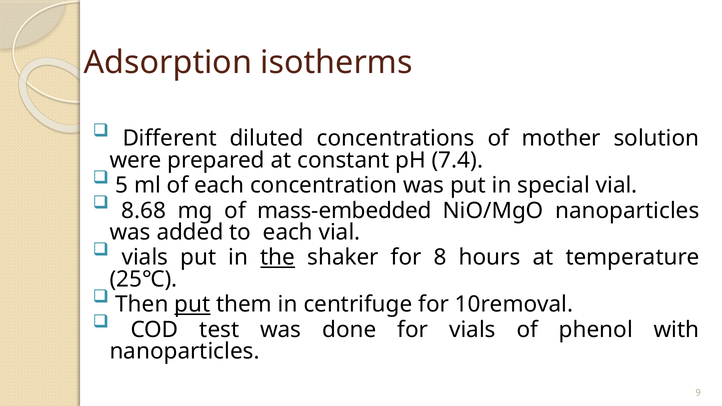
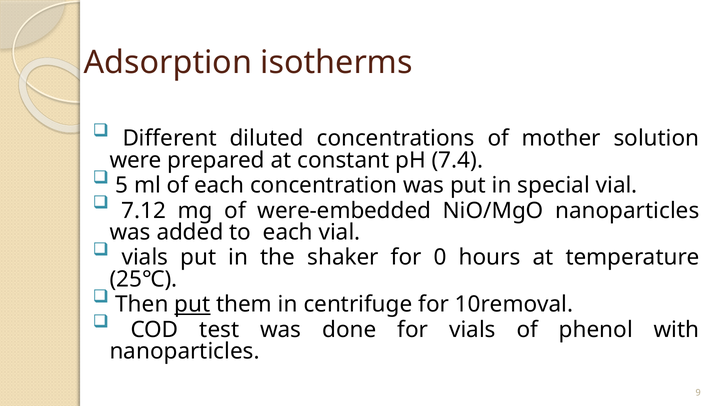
8.68: 8.68 -> 7.12 (144, 211)
mass-embedded: mass-embedded -> were-embedded (344, 211)
the underline: present -> none (278, 258)
8: 8 -> 0 (440, 258)
